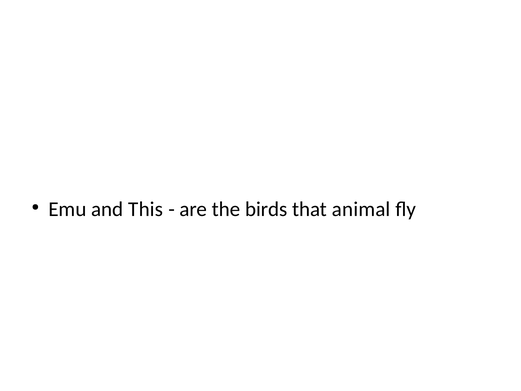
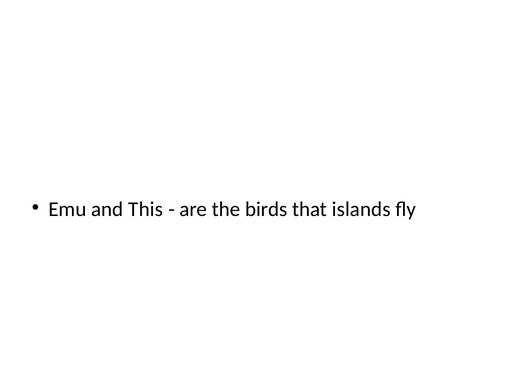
animal: animal -> islands (361, 209)
